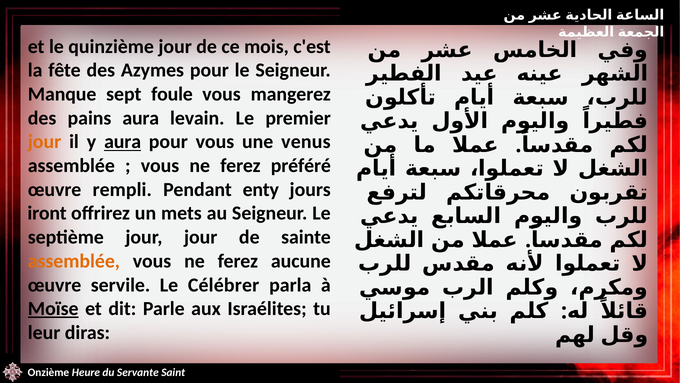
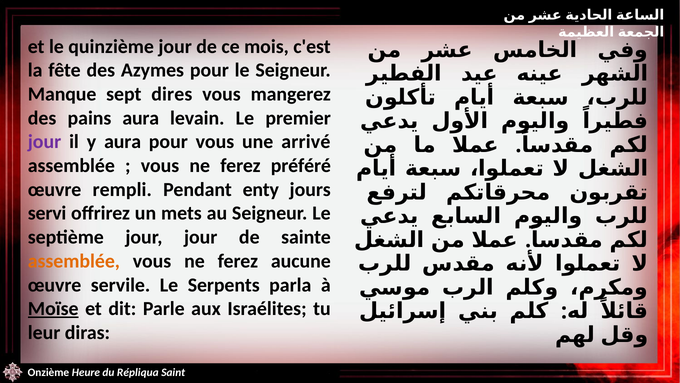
foule: foule -> dires (172, 94)
jour colour: orange -> purple (44, 142)
aura underline: present -> none (123, 142)
venus: venus -> arrivé (306, 142)
iront: iront -> servi (47, 213)
Célébrer: Célébrer -> Serpents (224, 285)
Servante: Servante -> Répliqua (138, 372)
